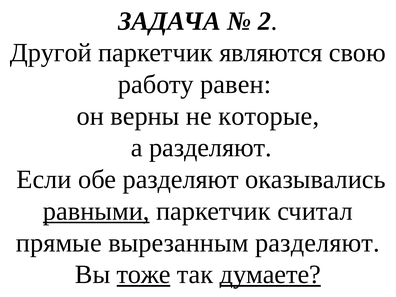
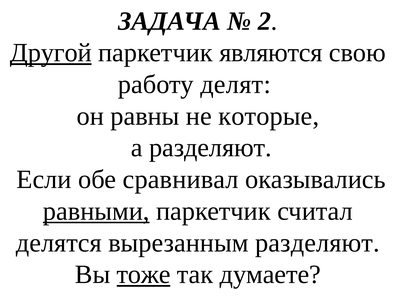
Другой underline: none -> present (51, 53)
равен: равен -> делят (236, 84)
верны: верны -> равны (145, 116)
обе разделяют: разделяют -> сравнивал (181, 179)
прямые: прямые -> делятся (59, 243)
думаете underline: present -> none (270, 275)
